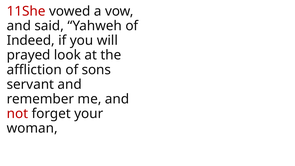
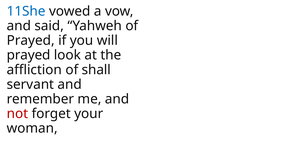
11She colour: red -> blue (26, 11)
Indeed: Indeed -> Prayed (31, 40)
sons: sons -> shall (96, 70)
